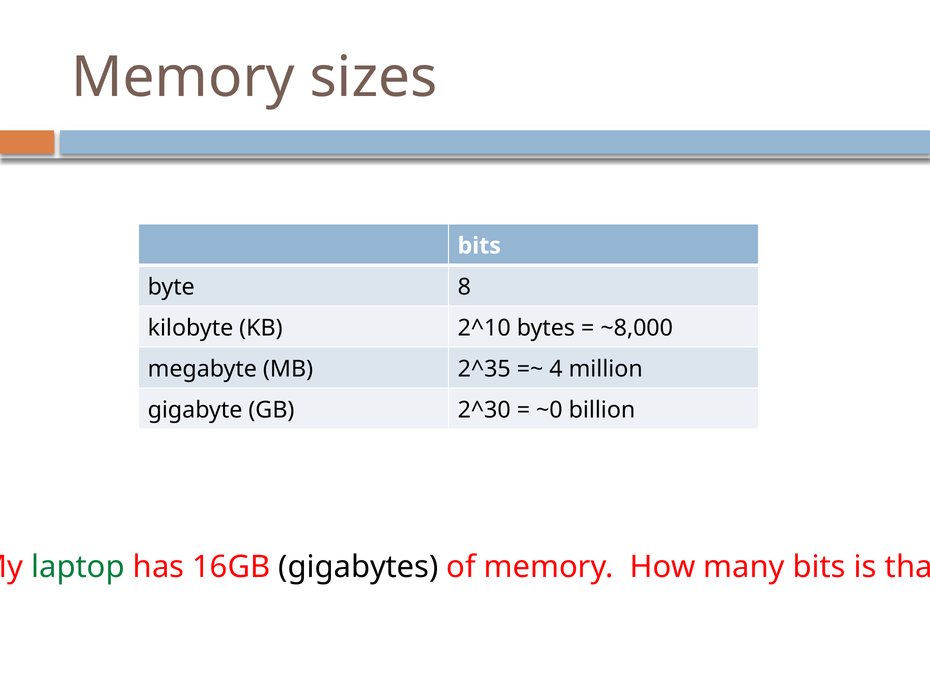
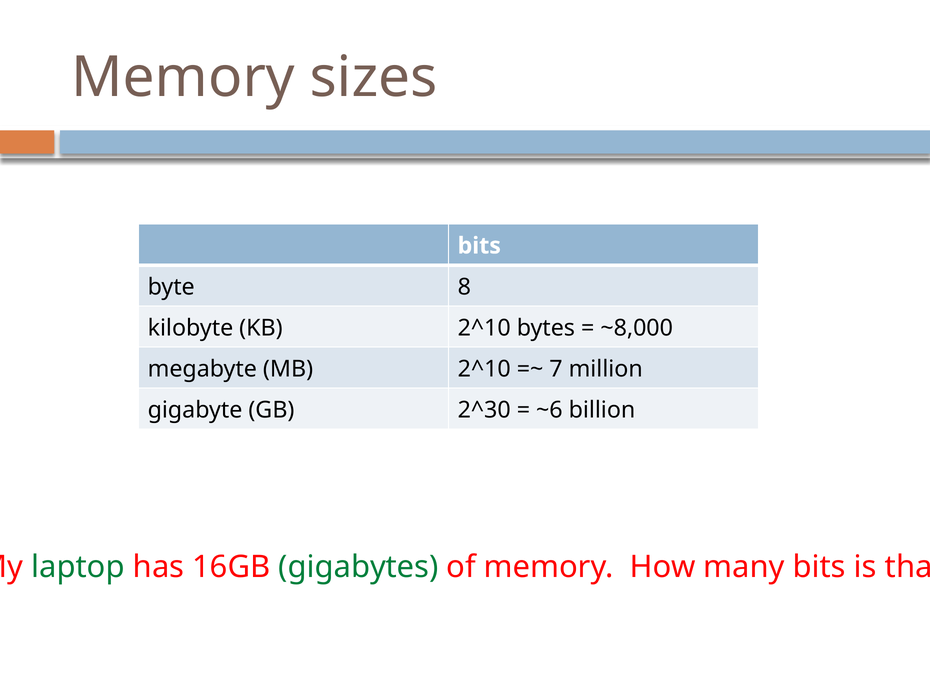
MB 2^35: 2^35 -> 2^10 (484, 369)
4: 4 -> 7 (556, 369)
~0: ~0 -> ~6 (549, 410)
gigabytes colour: black -> green (358, 567)
